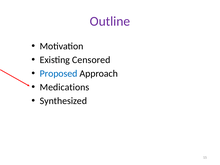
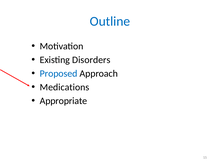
Outline colour: purple -> blue (110, 21)
Censored: Censored -> Disorders (91, 60)
Synthesized: Synthesized -> Appropriate (63, 101)
